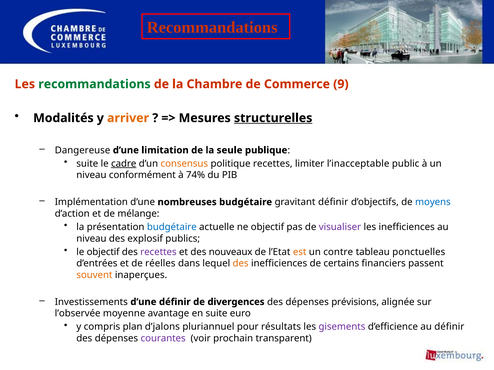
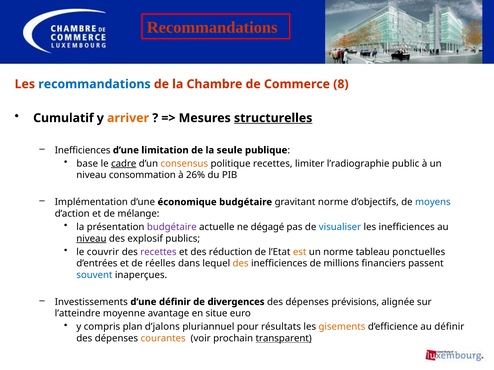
recommandations colour: green -> blue (94, 84)
9: 9 -> 8 (341, 84)
Modalités: Modalités -> Cumulatif (63, 118)
Dangereuse: Dangereuse -> Inefficiences (83, 150)
suite: suite -> base (87, 164)
l’inacceptable: l’inacceptable -> l’radiographie (358, 164)
conformément: conformément -> consommation (142, 175)
74%: 74% -> 26% (196, 175)
nombreuses: nombreuses -> économique (187, 202)
gravitant définir: définir -> norme (333, 202)
budgétaire colour: blue -> purple (172, 227)
ne objectif: objectif -> dégagé (267, 227)
visualiser colour: purple -> blue (340, 227)
niveau underline: none -> present (91, 239)
le objectif: objectif -> couvrir (103, 252)
nouveaux: nouveaux -> réduction (231, 252)
un contre: contre -> norme (338, 252)
certains: certains -> millions (341, 264)
souvent colour: orange -> blue (94, 275)
l’observée: l’observée -> l’atteindre (78, 314)
en suite: suite -> situe (217, 314)
gisements colour: purple -> orange (342, 327)
courantes colour: purple -> orange (163, 339)
transparent underline: none -> present (284, 339)
